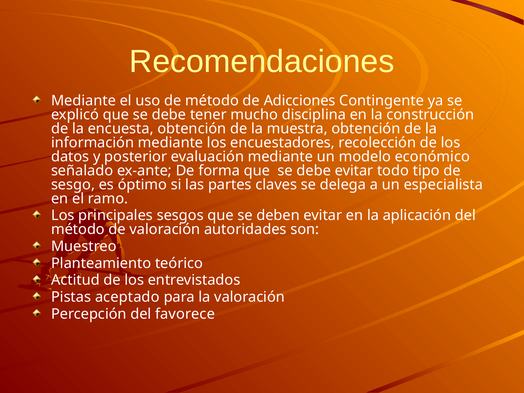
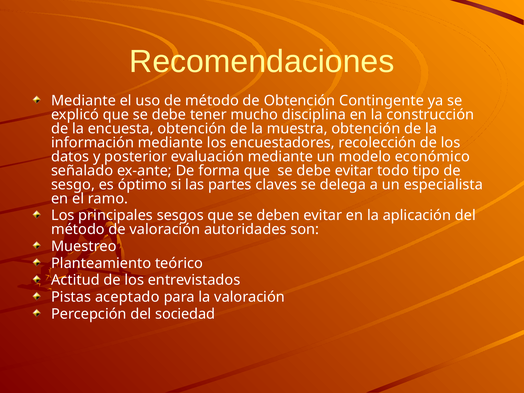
de Adicciones: Adicciones -> Obtención (299, 101)
favorece: favorece -> sociedad (185, 314)
